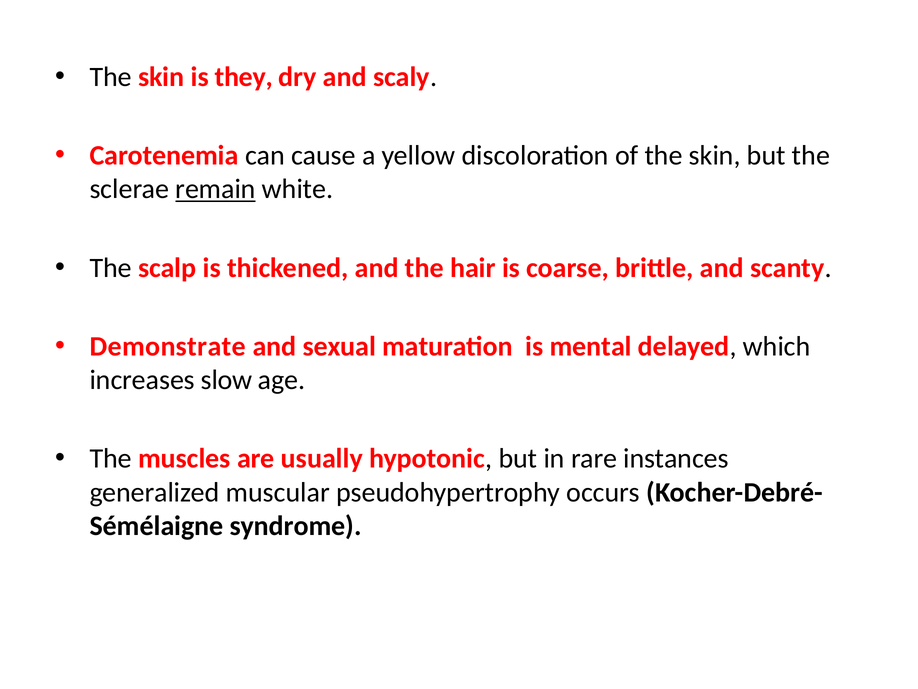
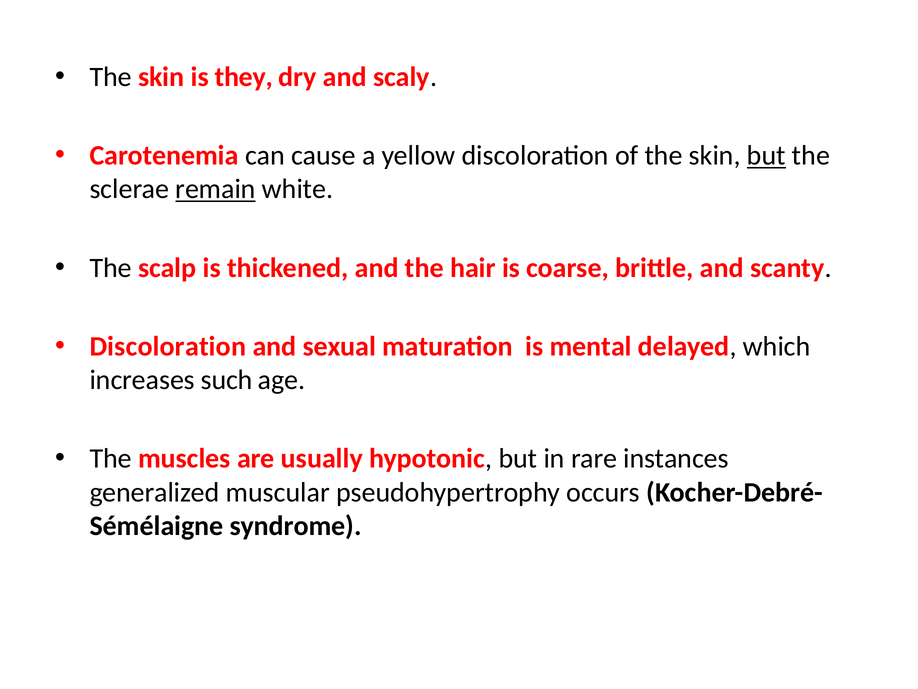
but underline: none -> present (766, 155)
Demonstrate: Demonstrate -> Discoloration (168, 346)
slow: slow -> such (227, 380)
